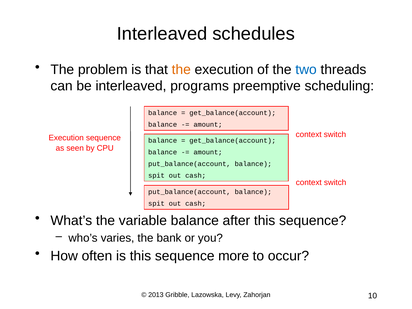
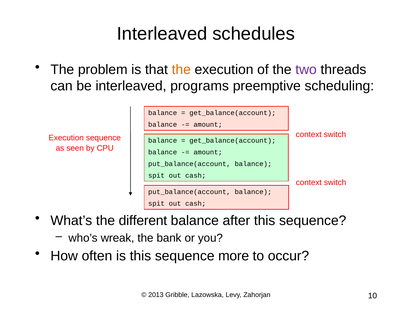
two colour: blue -> purple (306, 70)
variable: variable -> different (143, 221)
varies: varies -> wreak (118, 238)
